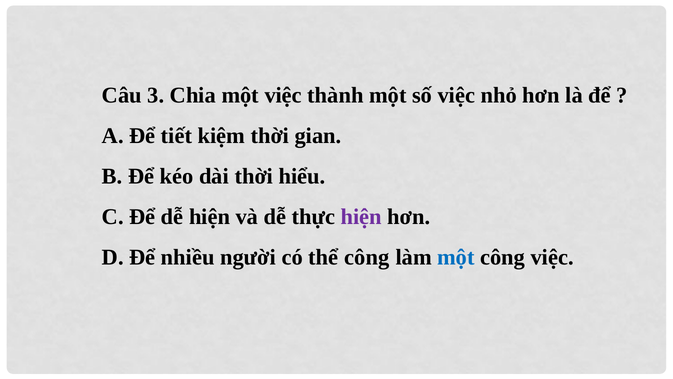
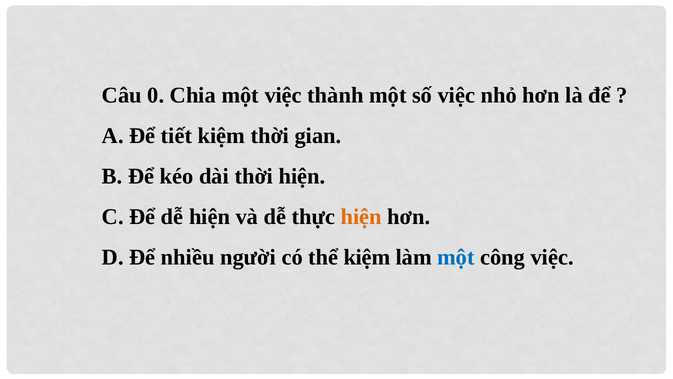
3: 3 -> 0 (156, 95)
thời hiểu: hiểu -> hiện (302, 176)
hiện colour: purple -> orange (361, 217)
thể công: công -> kiệm (367, 257)
